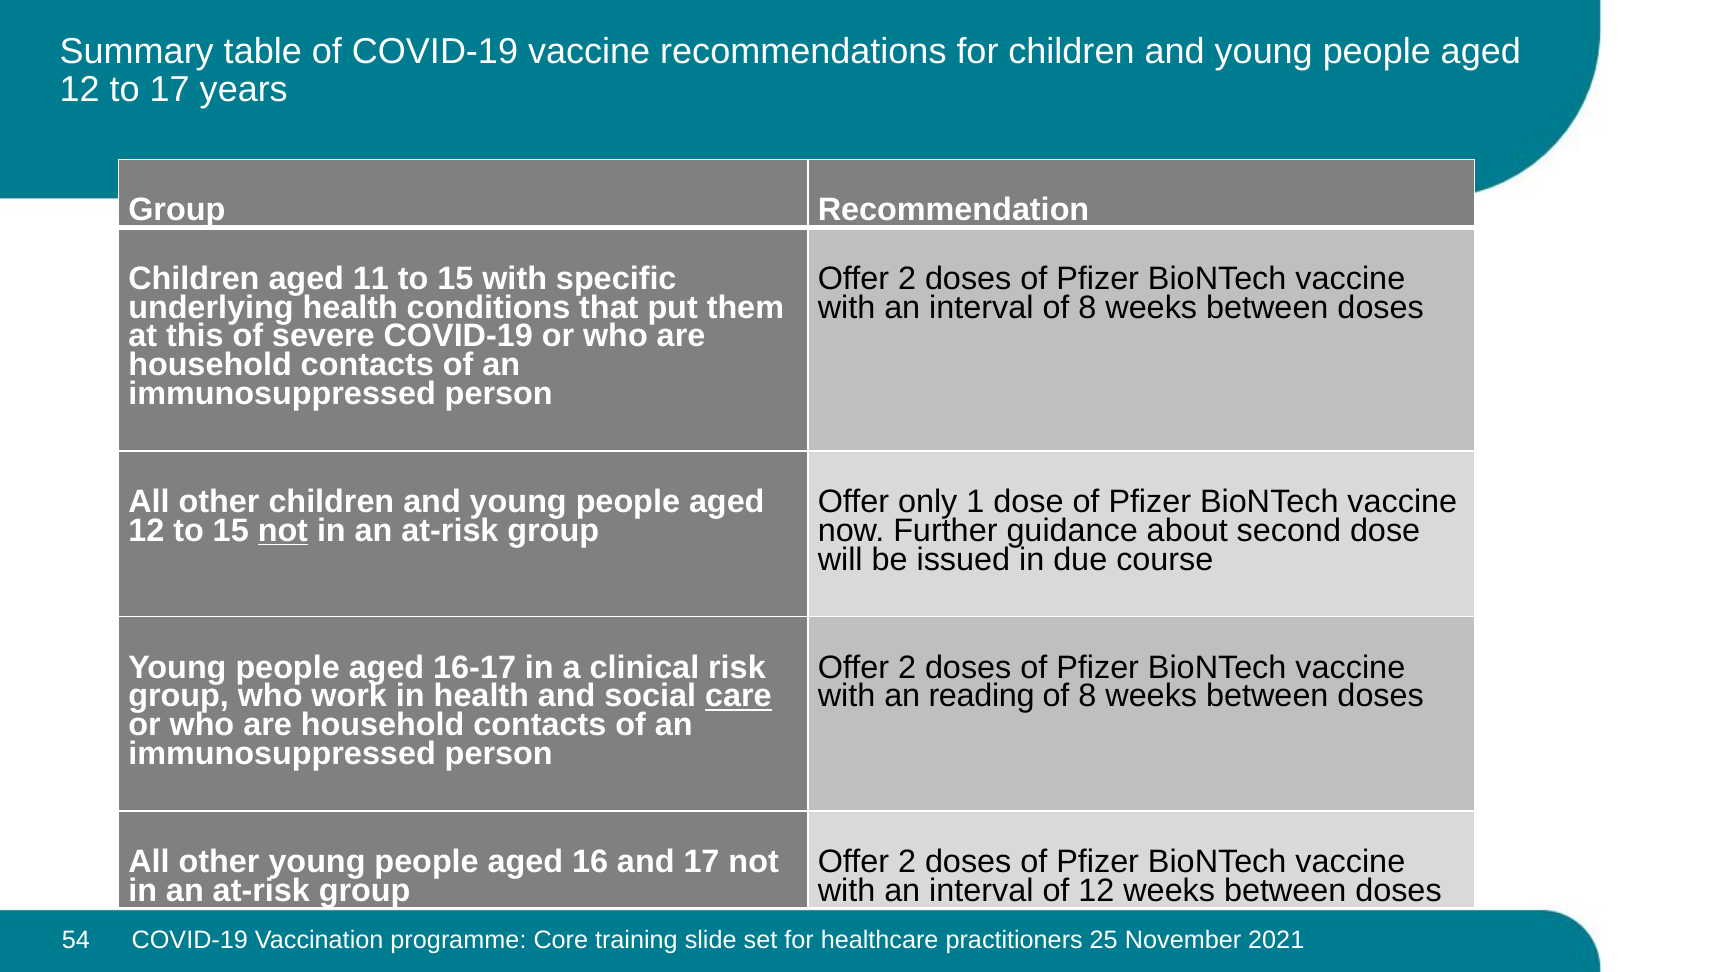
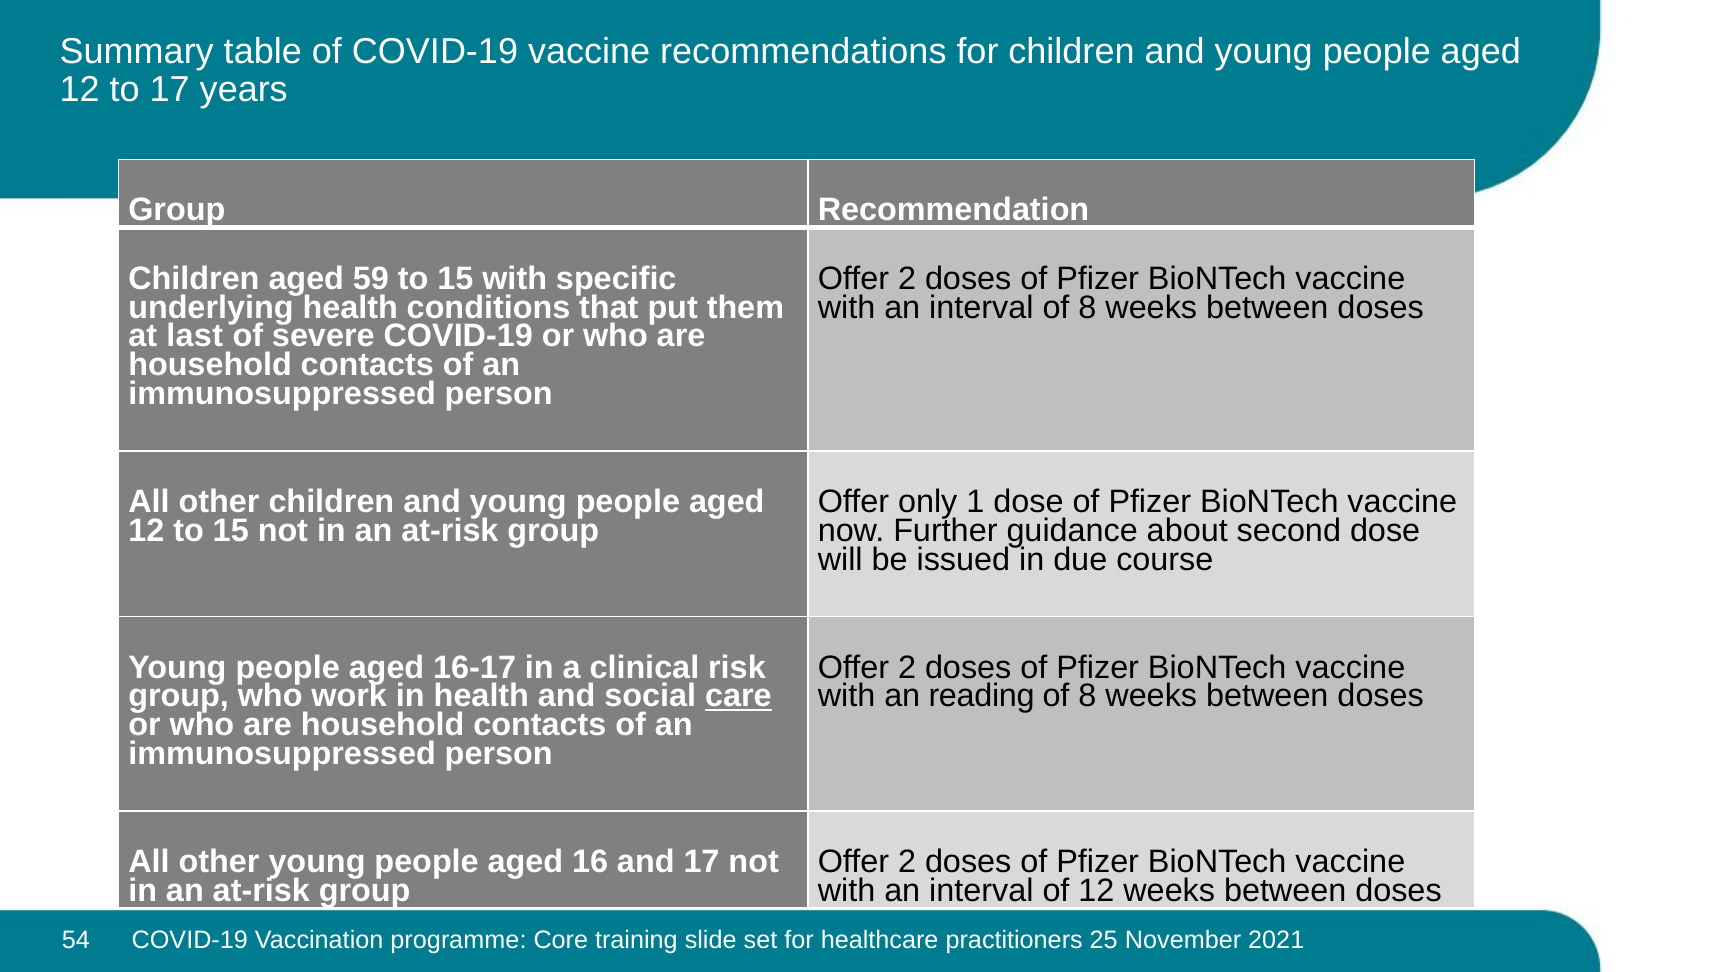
11: 11 -> 59 (371, 278)
this: this -> last (195, 336)
not underline: present -> none (283, 530)
